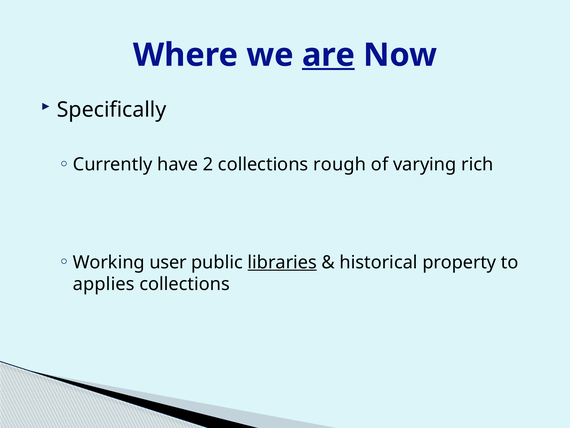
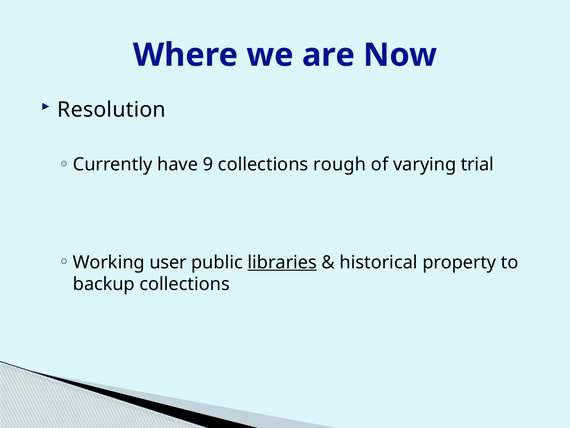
are underline: present -> none (328, 55)
Specifically: Specifically -> Resolution (112, 110)
2: 2 -> 9 (208, 164)
rich: rich -> trial (477, 164)
applies: applies -> backup (104, 284)
